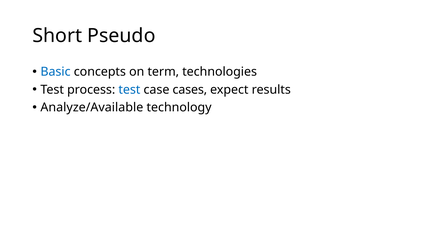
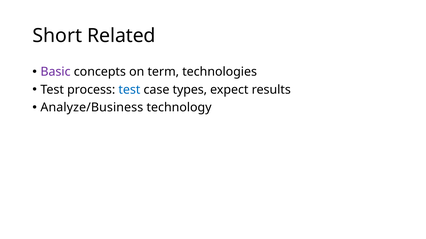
Pseudo: Pseudo -> Related (121, 36)
Basic colour: blue -> purple (56, 72)
cases: cases -> types (190, 90)
Analyze/Available: Analyze/Available -> Analyze/Business (92, 108)
